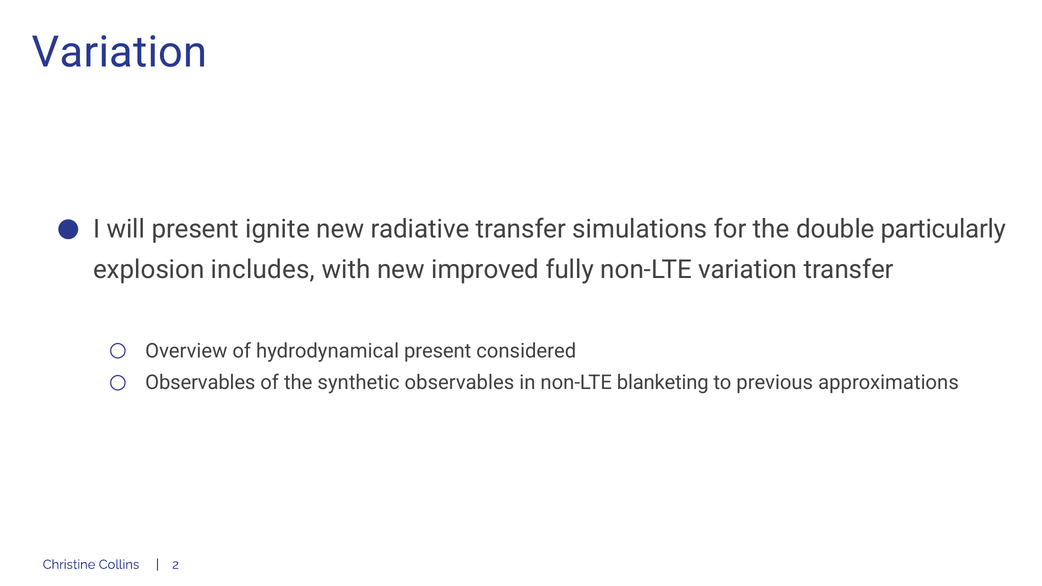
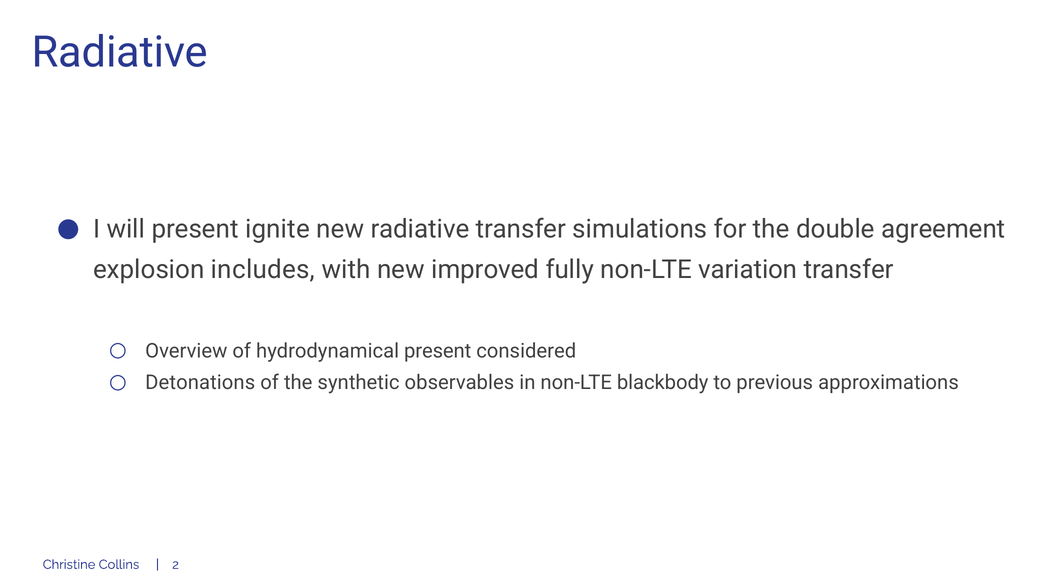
Variation: Variation -> Radiative (120, 53)
particularly: particularly -> agreement (943, 229)
Observables: Observables -> Detonations (200, 383)
blanketing: blanketing -> blackbody (663, 383)
